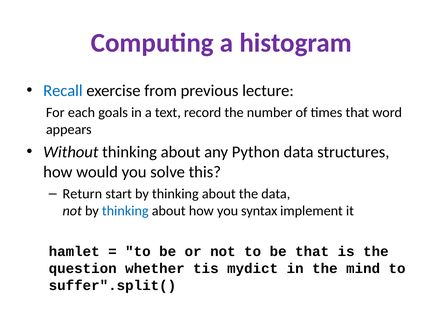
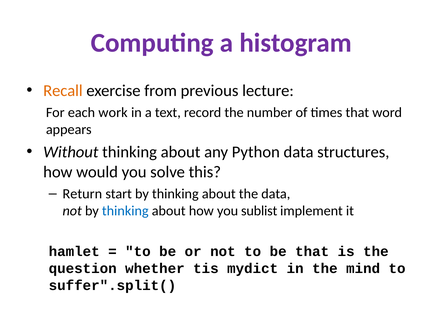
Recall colour: blue -> orange (63, 91)
goals: goals -> work (113, 113)
syntax: syntax -> sublist (259, 211)
